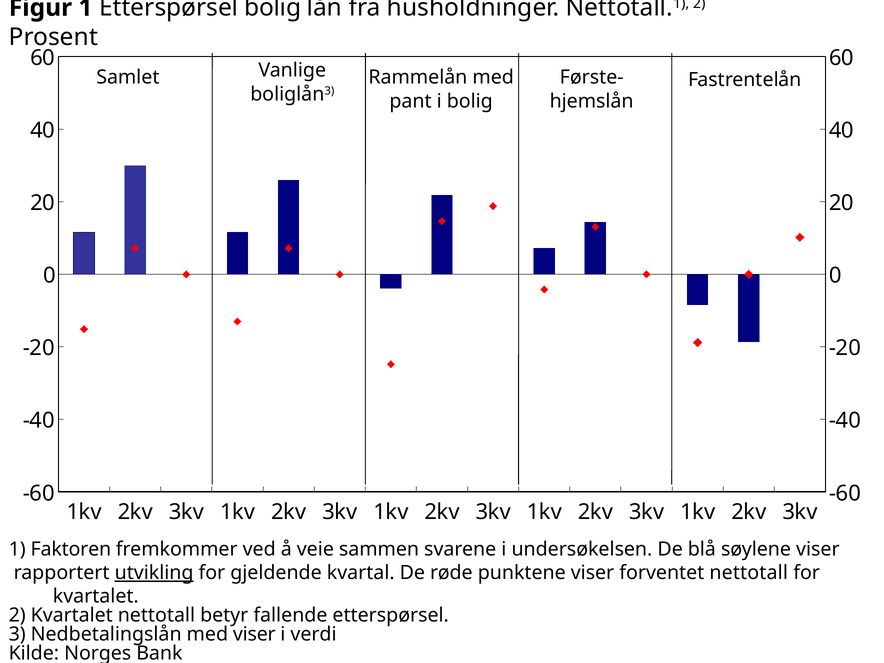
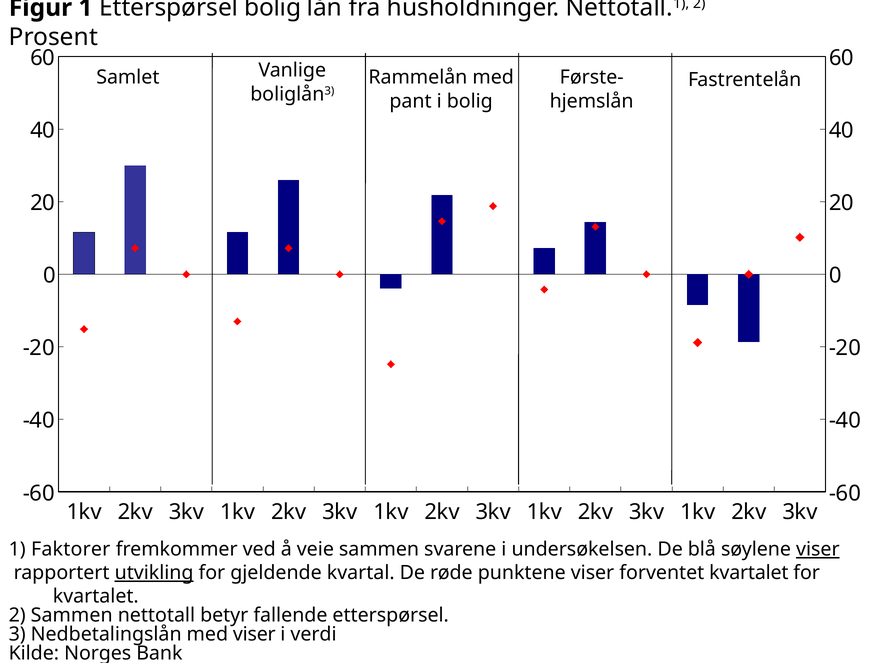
Faktoren: Faktoren -> Faktorer (71, 549)
viser underline: none -> present (818, 549)
forventet nettotall: nettotall -> kvartalet (749, 573)
2 Kvartalet: Kvartalet -> Sammen (72, 615)
